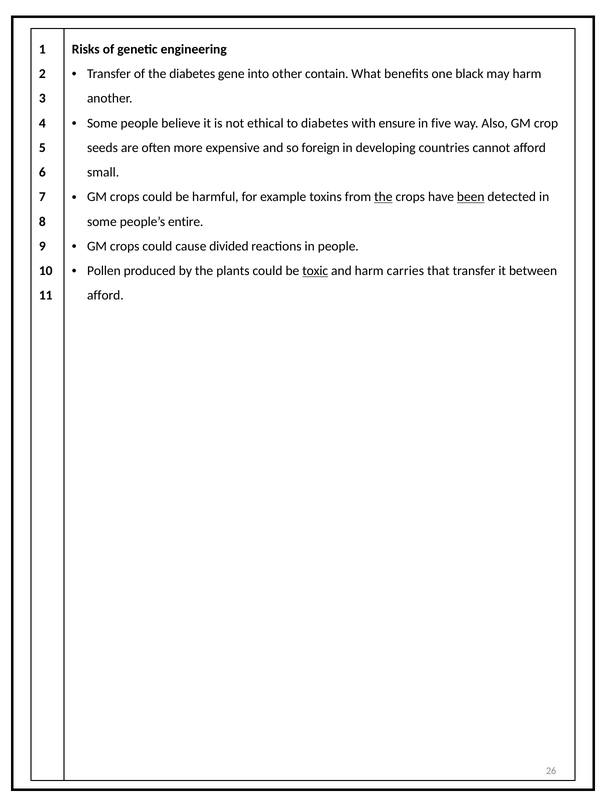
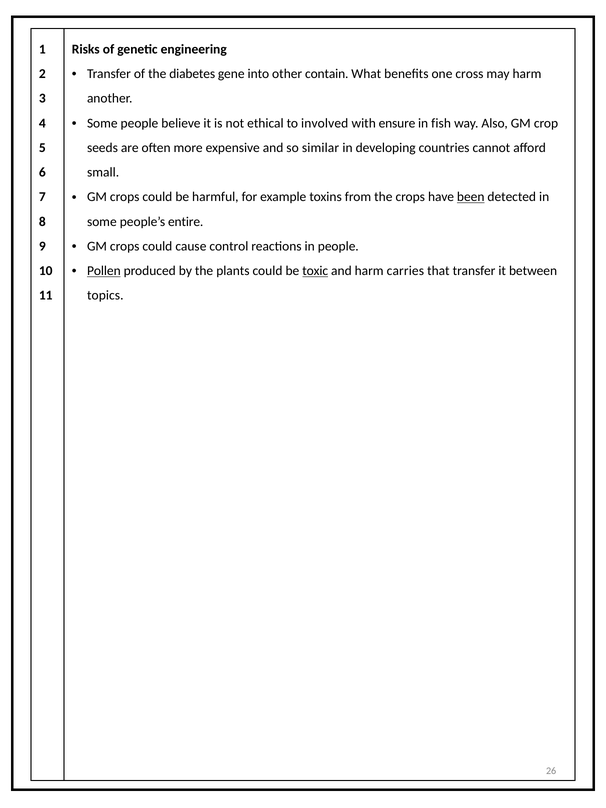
black: black -> cross (469, 74)
to diabetes: diabetes -> involved (325, 123)
five: five -> fish (441, 123)
foreign: foreign -> similar (321, 148)
the underline: present -> none (383, 197)
divided: divided -> control (229, 246)
Pollen underline: none -> present (104, 271)
afford: afford -> topics (105, 296)
